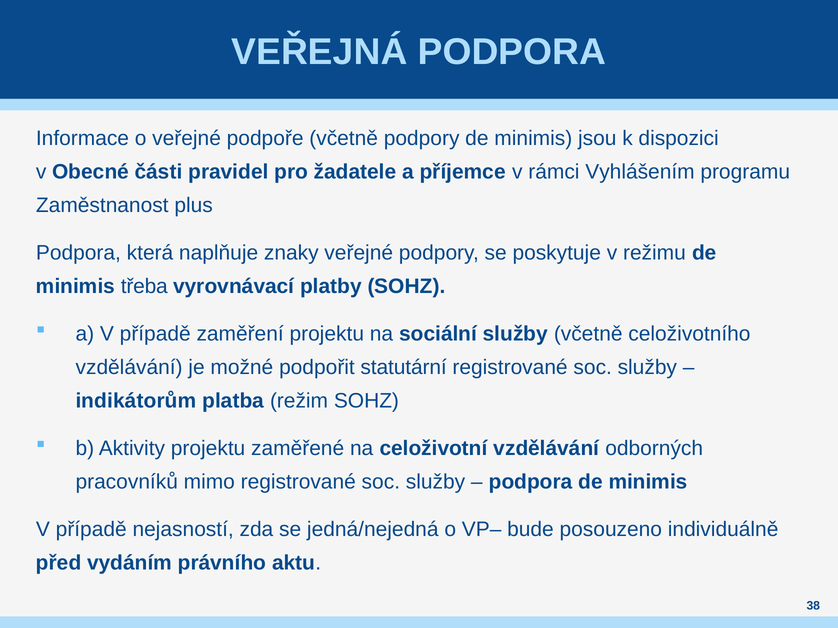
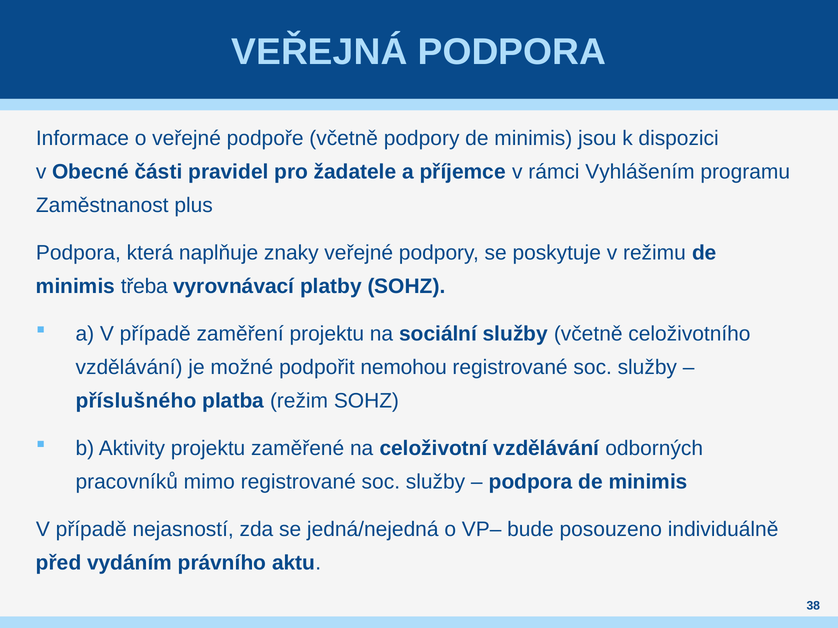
statutární: statutární -> nemohou (404, 368)
indikátorům: indikátorům -> příslušného (136, 401)
